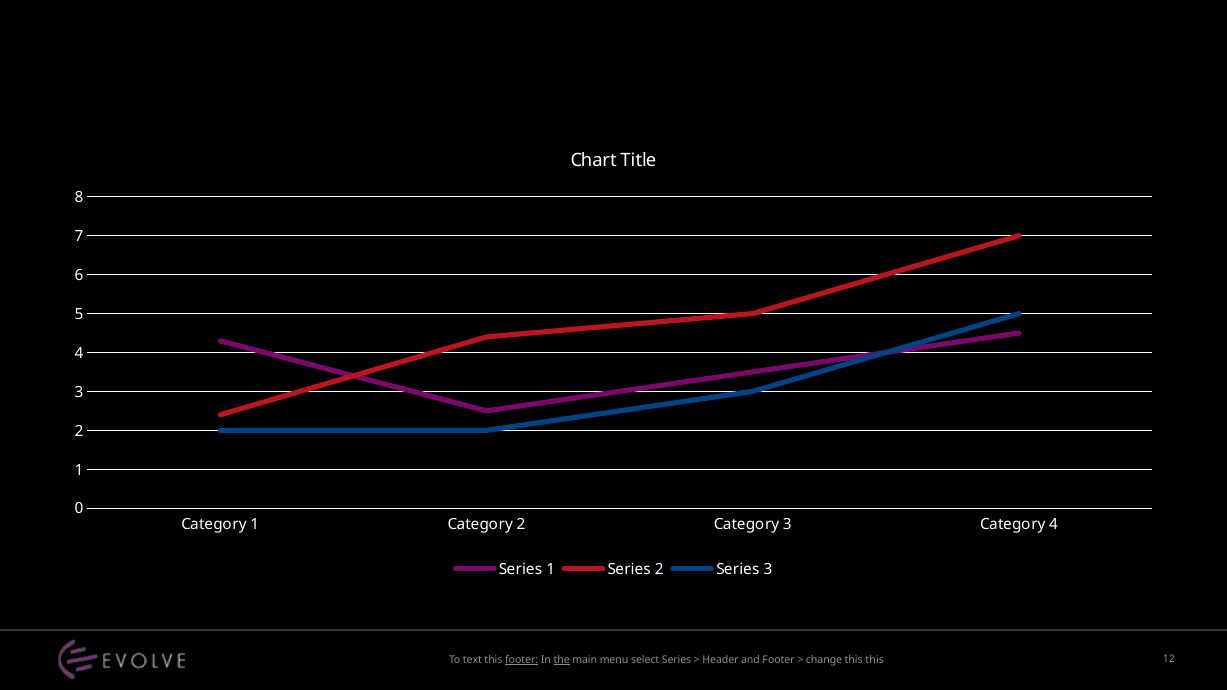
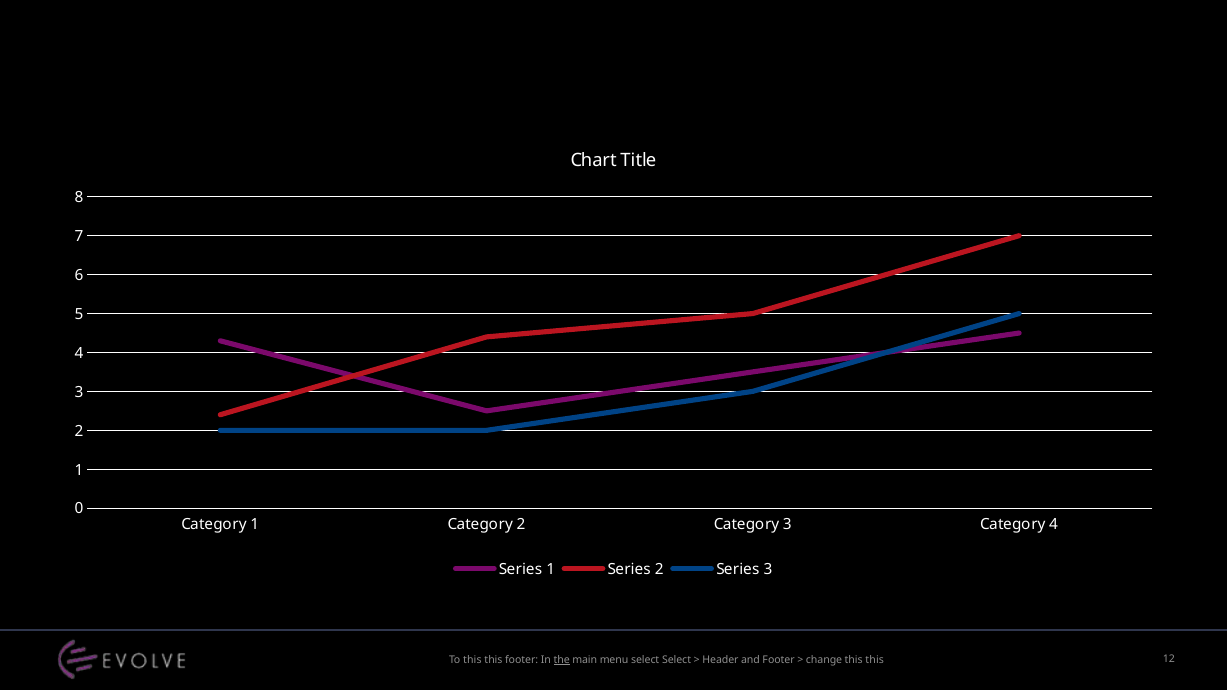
To text: text -> this (472, 660)
footer underline: present -> none (522, 660)
select Series: Series -> Select (677, 660)
